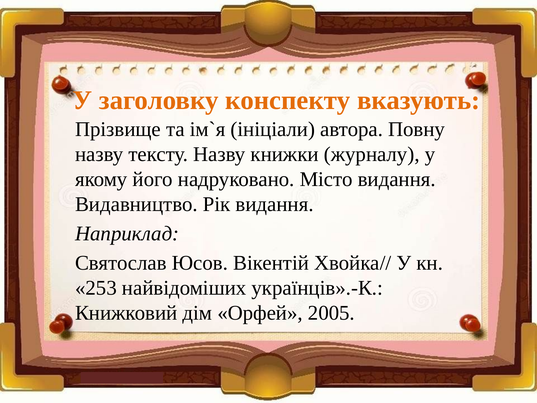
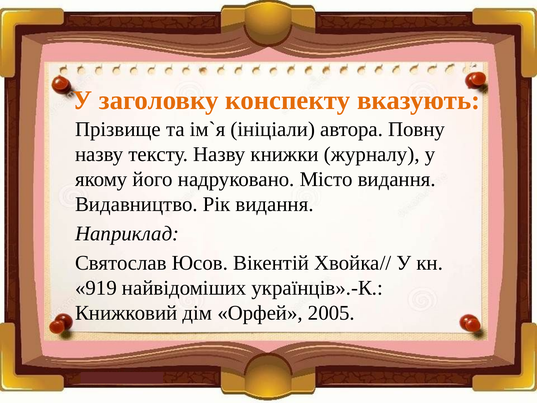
253: 253 -> 919 (96, 288)
